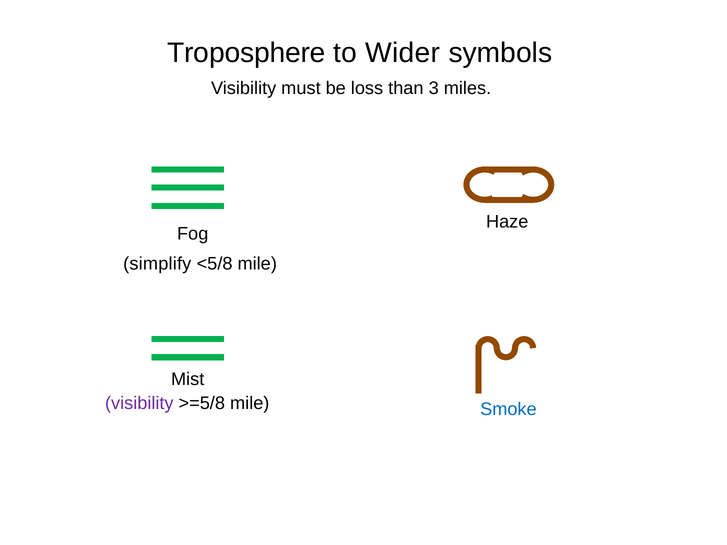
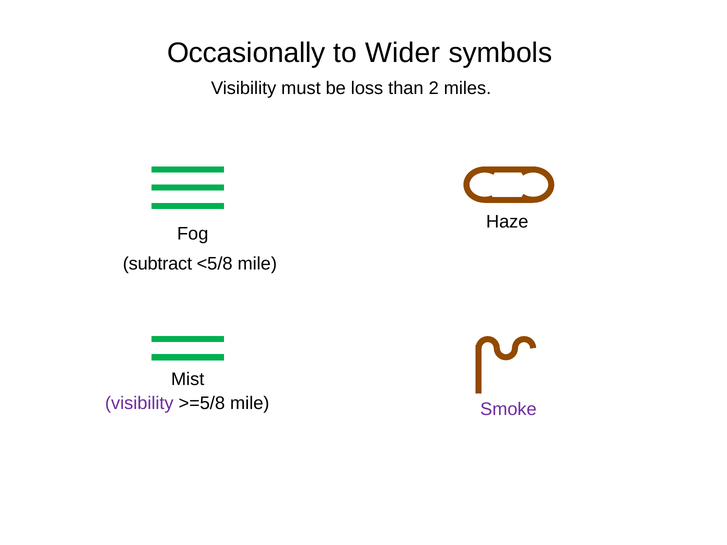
Troposphere: Troposphere -> Occasionally (246, 53)
3: 3 -> 2 (434, 88)
simplify: simplify -> subtract (157, 264)
Smoke colour: blue -> purple (508, 410)
